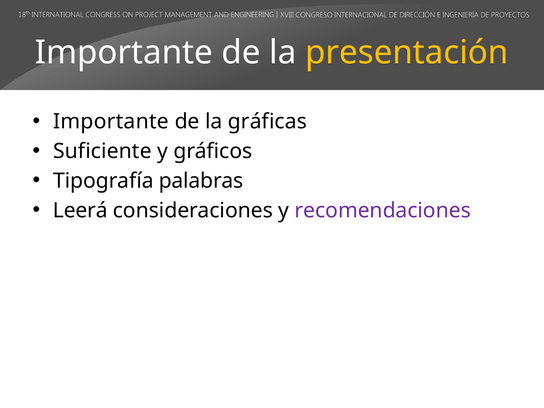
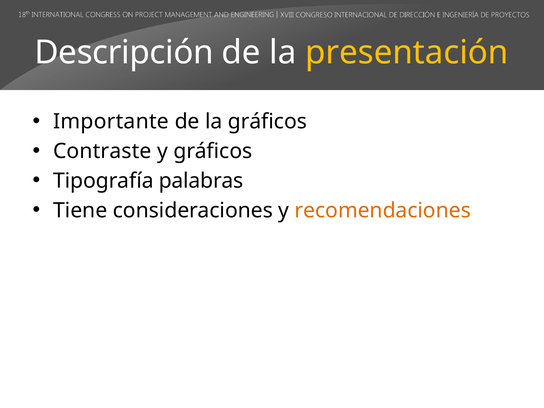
Importante: Importante -> Descripción (124, 53)
la gráficas: gráficas -> gráficos (267, 122)
Suficiente: Suficiente -> Contraste (102, 151)
Leerá: Leerá -> Tiene (80, 210)
recomendaciones colour: purple -> orange (383, 210)
